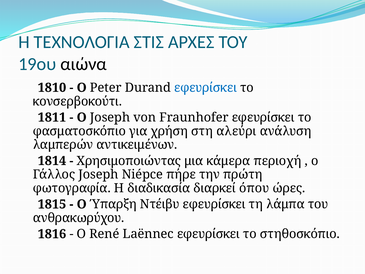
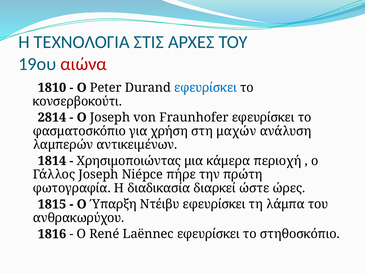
αιώνα colour: black -> red (84, 64)
1811: 1811 -> 2814 (52, 117)
αλεύρι: αλεύρι -> μαχών (236, 131)
όπου: όπου -> ώστε (254, 188)
